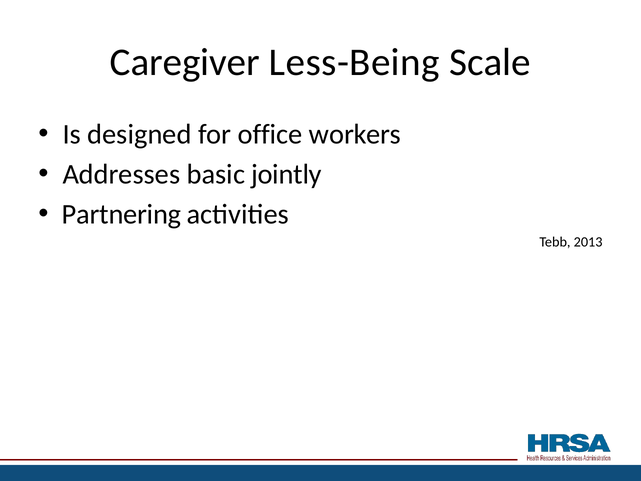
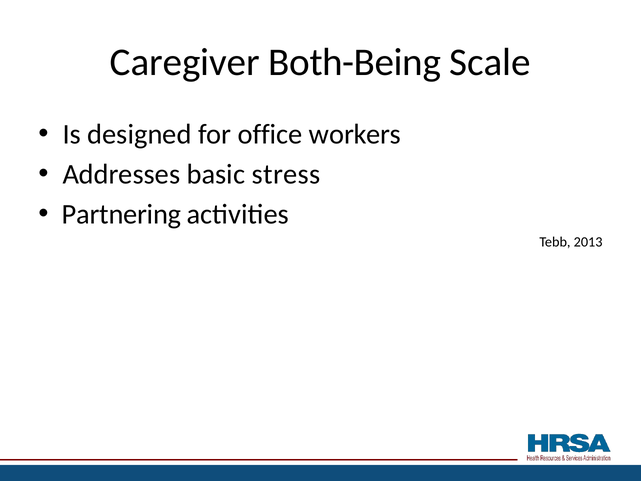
Less-Being: Less-Being -> Both-Being (355, 62)
jointly: jointly -> stress (286, 174)
